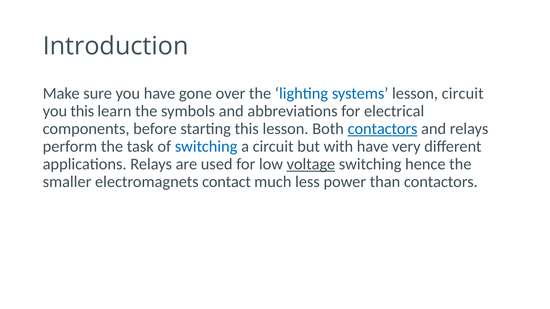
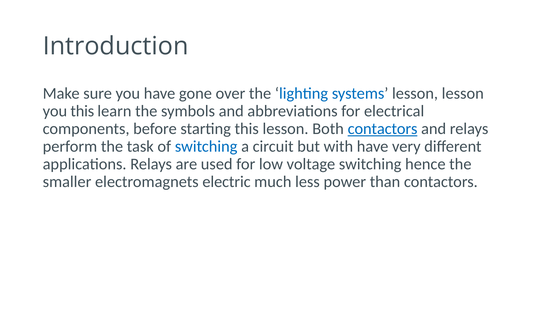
lesson circuit: circuit -> lesson (463, 94)
voltage underline: present -> none (311, 164)
contact: contact -> electric (226, 182)
